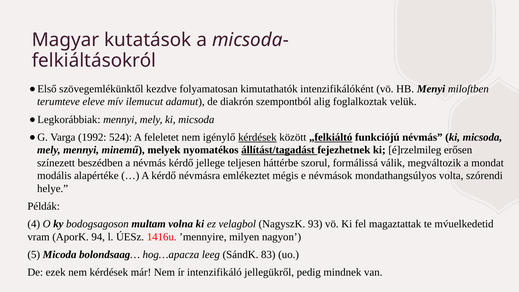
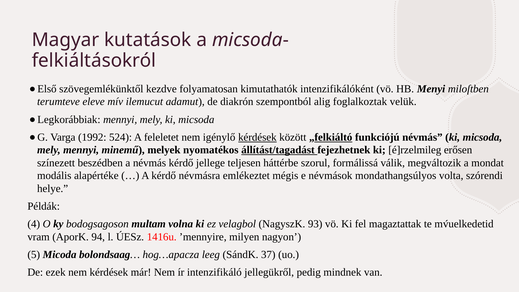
83: 83 -> 37 (268, 254)
